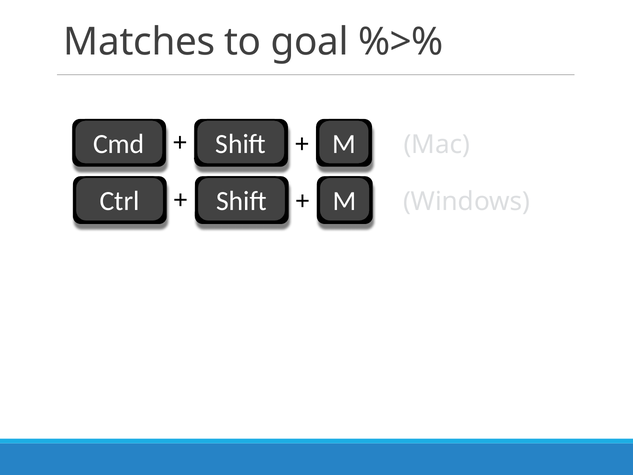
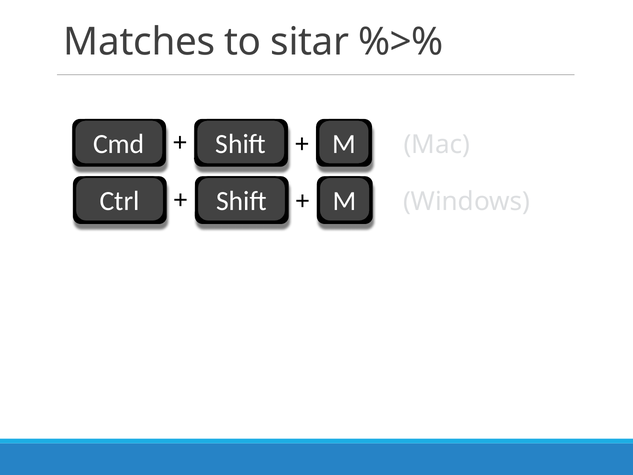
goal: goal -> sitar (310, 42)
